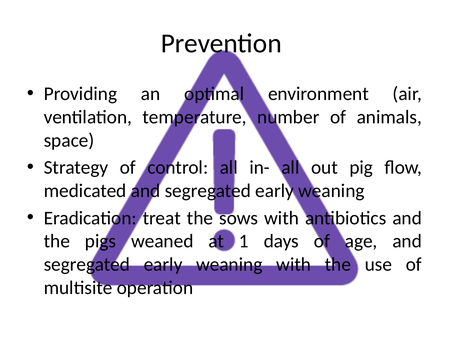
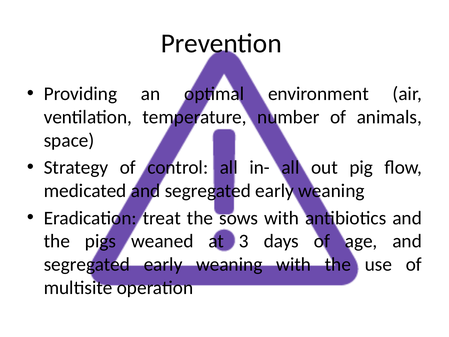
1: 1 -> 3 (244, 241)
